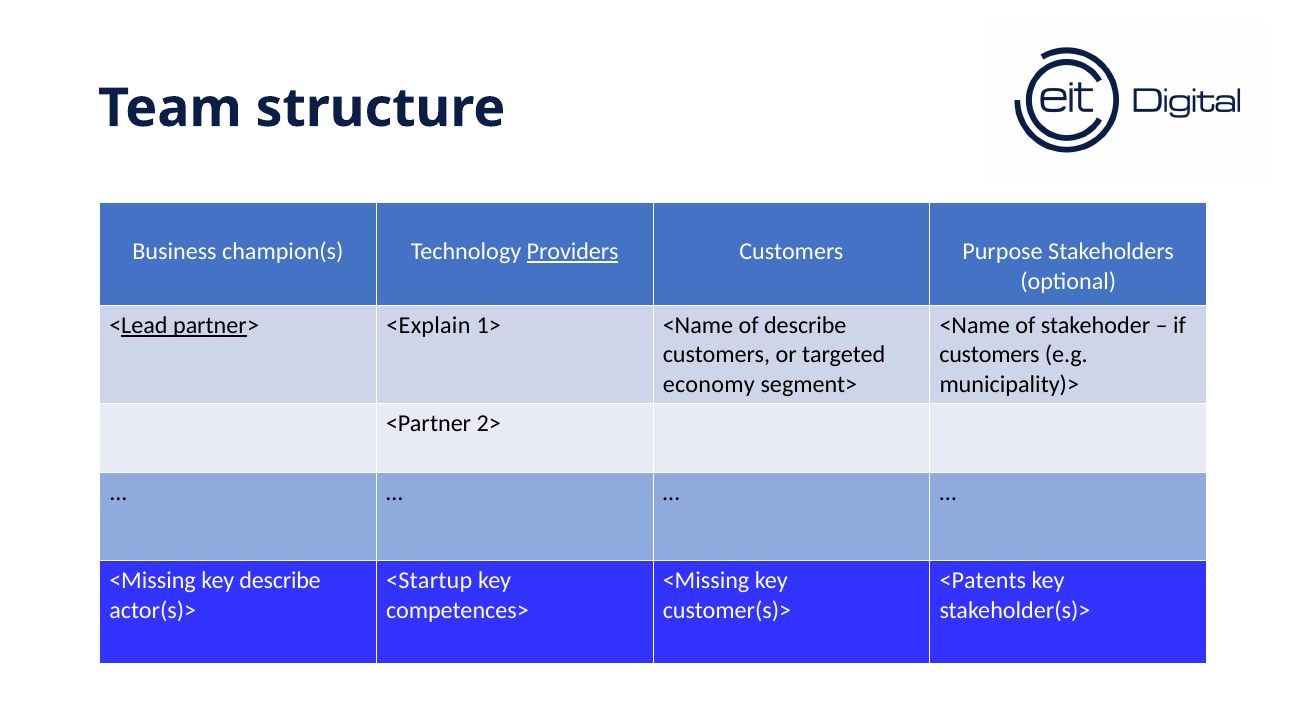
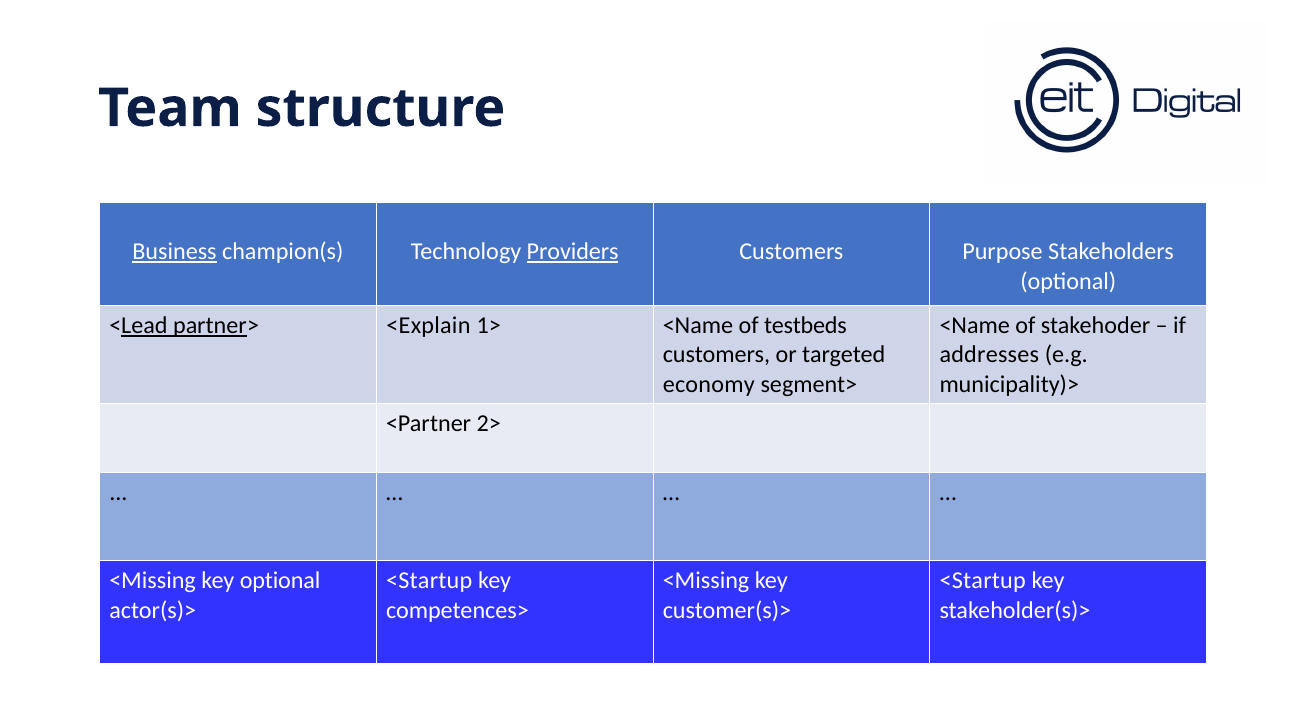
Business underline: none -> present (174, 252)
of describe: describe -> testbeds (805, 325)
customers: customers -> addresses (989, 355)
key describe: describe -> optional (280, 581)
<Patents: <Patents -> <Startup (983, 581)
